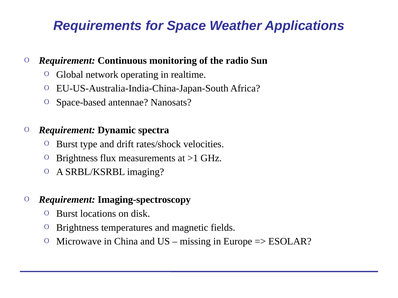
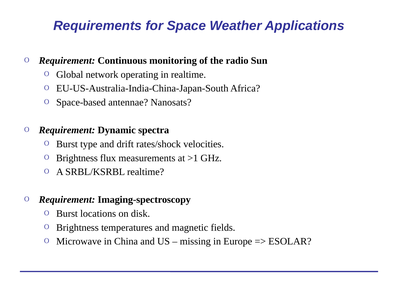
SRBL/KSRBL imaging: imaging -> realtime (146, 172)
